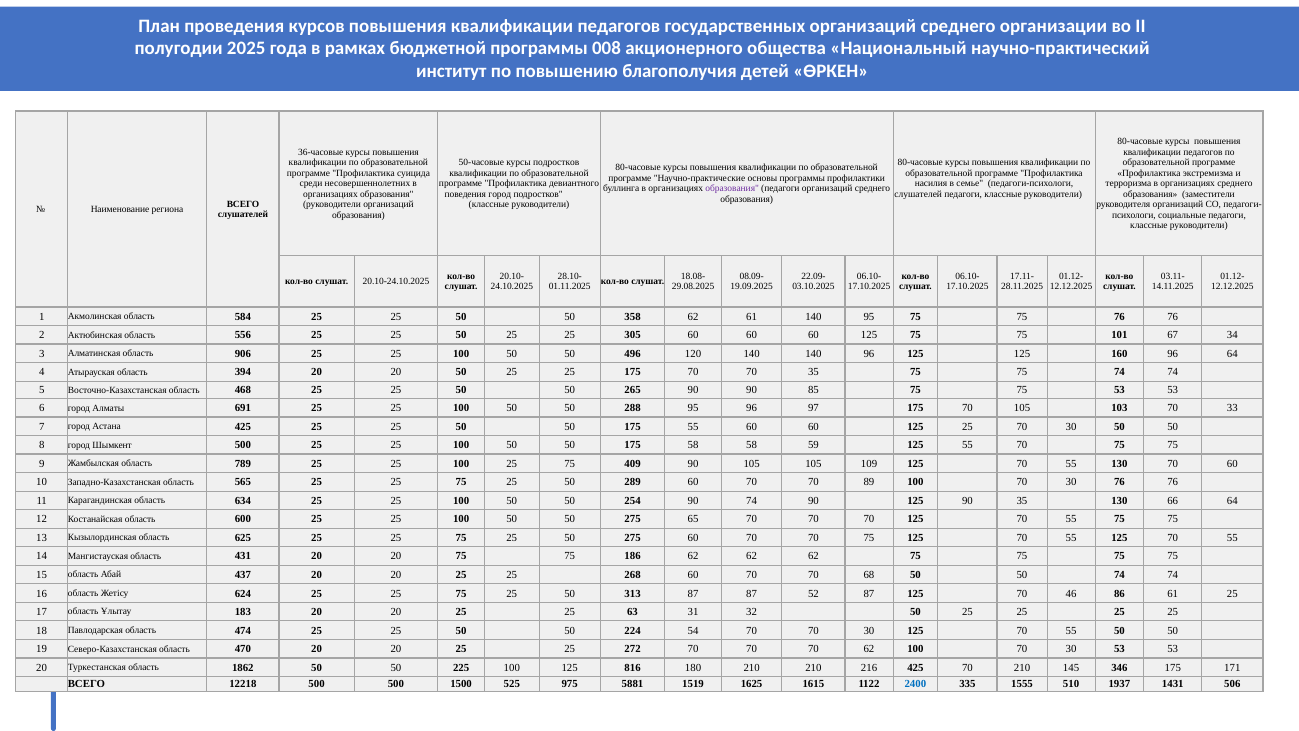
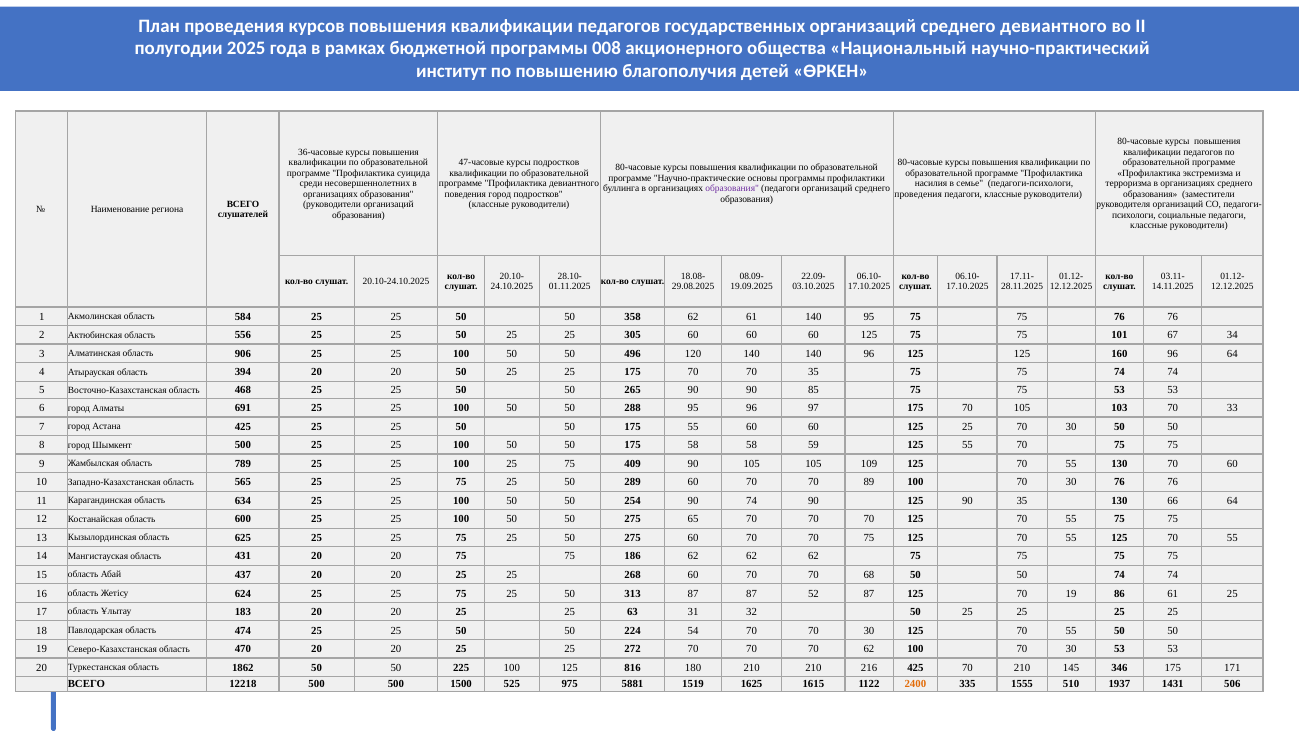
среднего организации: организации -> девиантного (1053, 26)
50-часовые: 50-часовые -> 47-часовые (481, 162)
слушателей: слушателей -> проведения (918, 194)
70 46: 46 -> 19 (1071, 593)
2400 colour: blue -> orange (915, 684)
